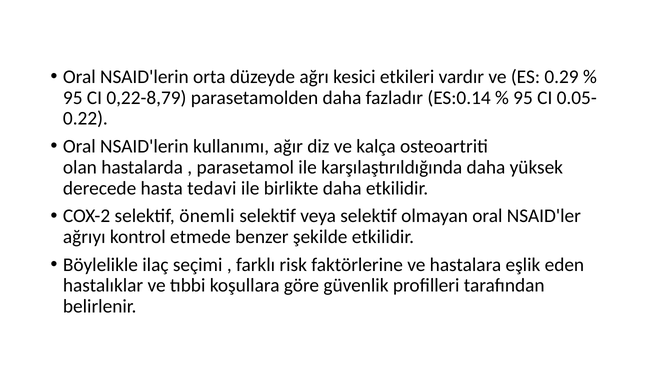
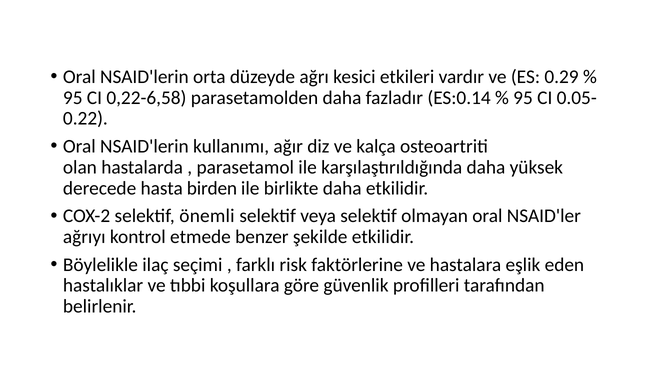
0,22-8,79: 0,22-8,79 -> 0,22-6,58 (146, 98)
tedavi: tedavi -> birden (212, 188)
